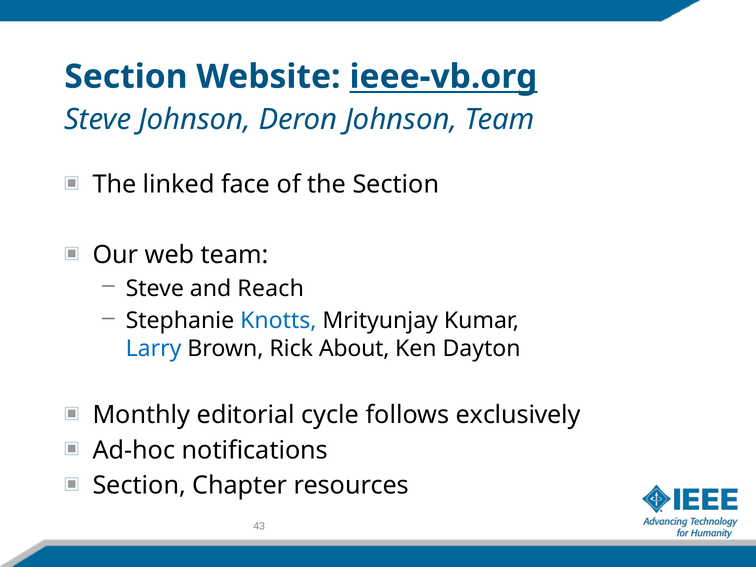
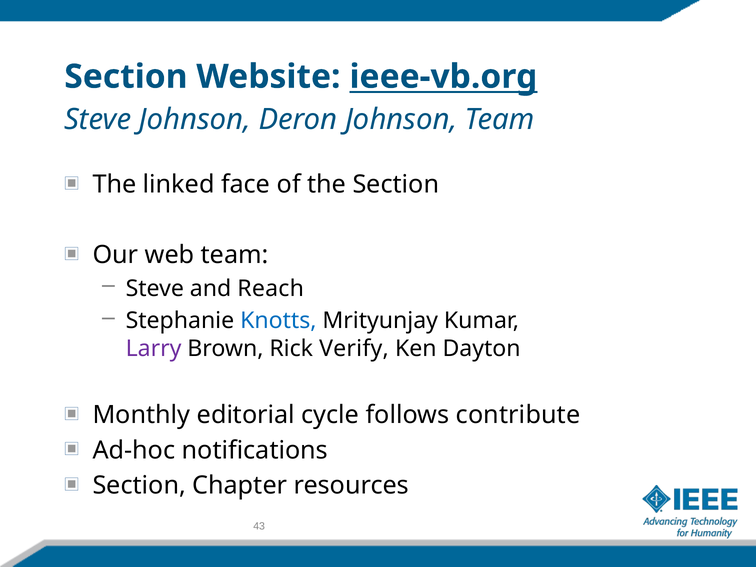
Larry colour: blue -> purple (154, 348)
About: About -> Verify (354, 348)
exclusively: exclusively -> contribute (518, 415)
